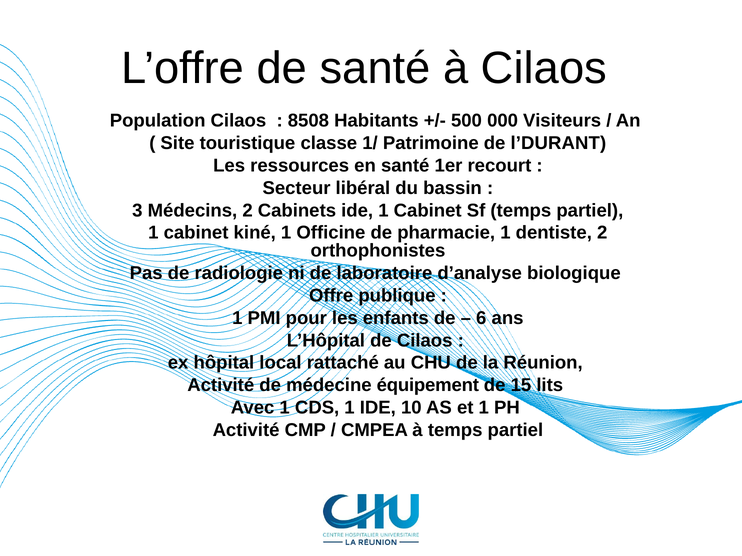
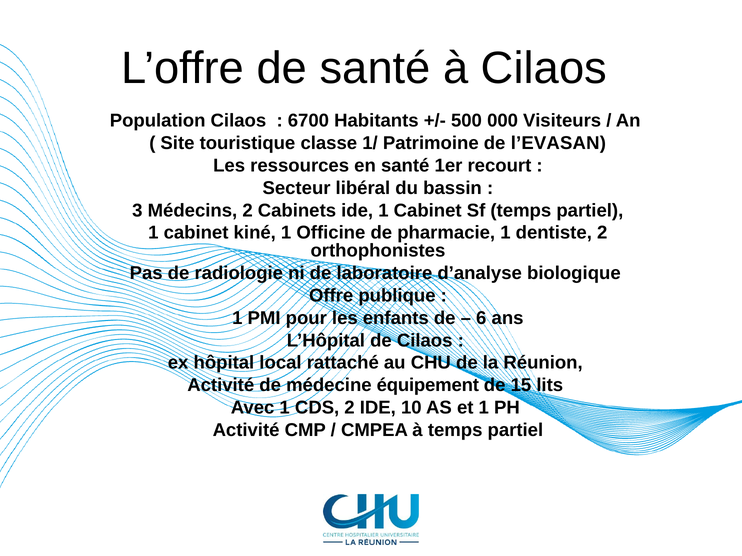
8508: 8508 -> 6700 (308, 121)
l’DURANT: l’DURANT -> l’EVASAN (558, 143)
CDS 1: 1 -> 2 (349, 408)
